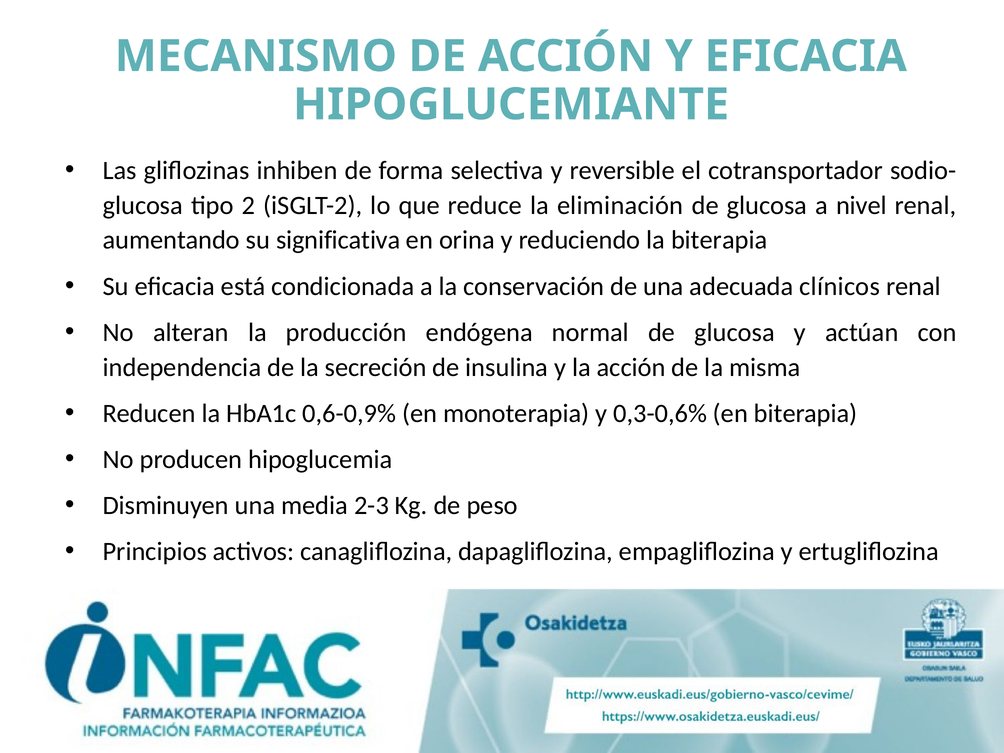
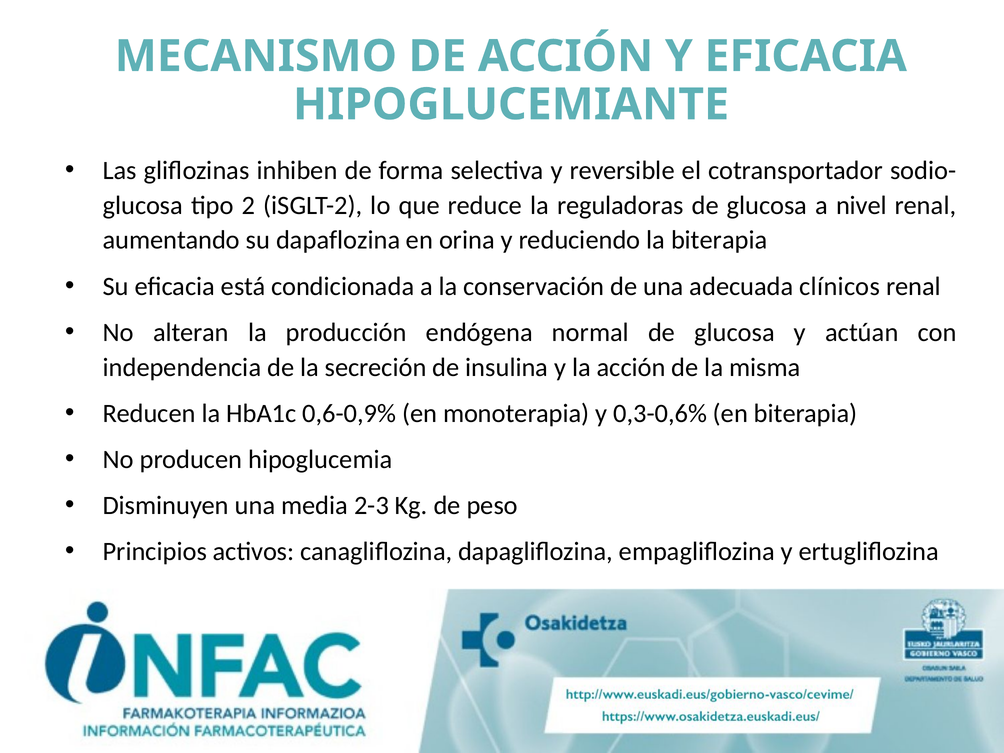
eliminación: eliminación -> reguladoras (620, 205)
significativa: significativa -> dapaflozina (338, 240)
